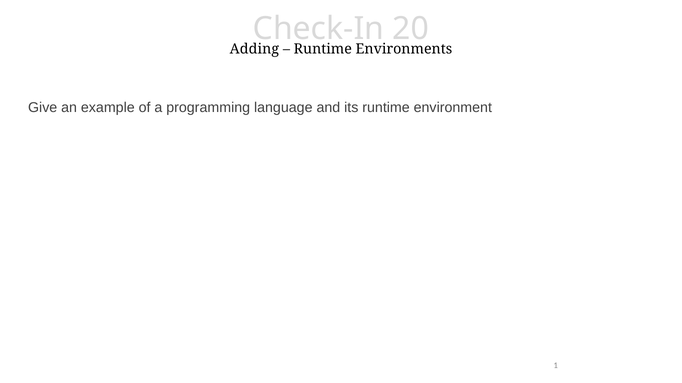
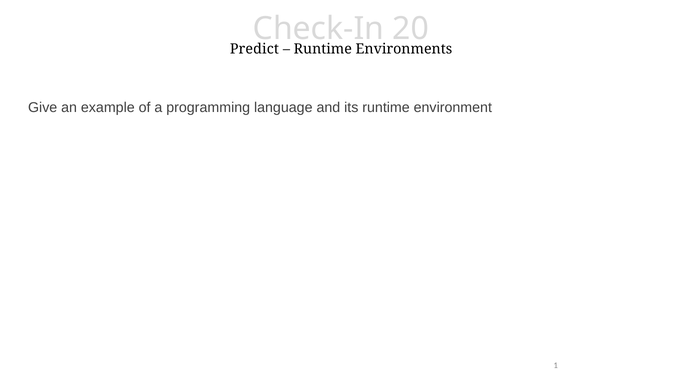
Adding: Adding -> Predict (254, 49)
